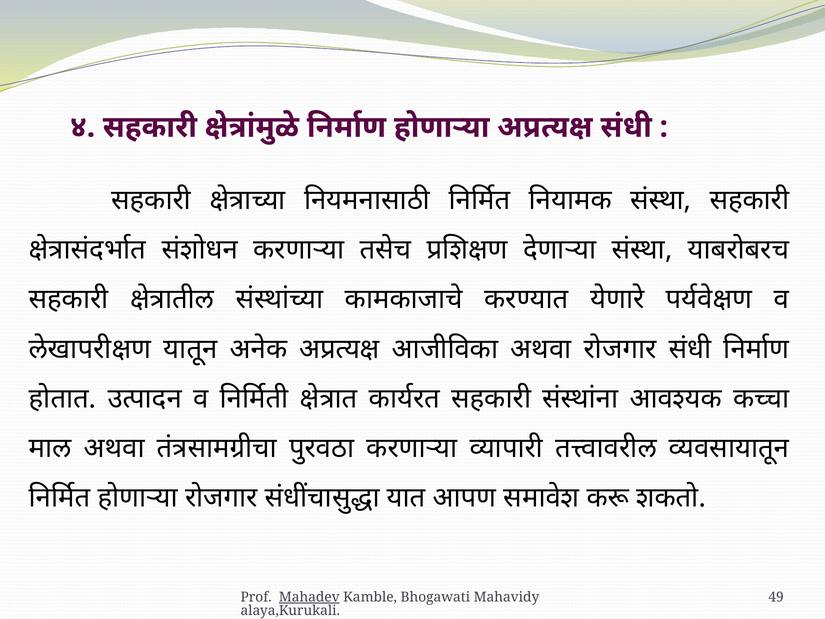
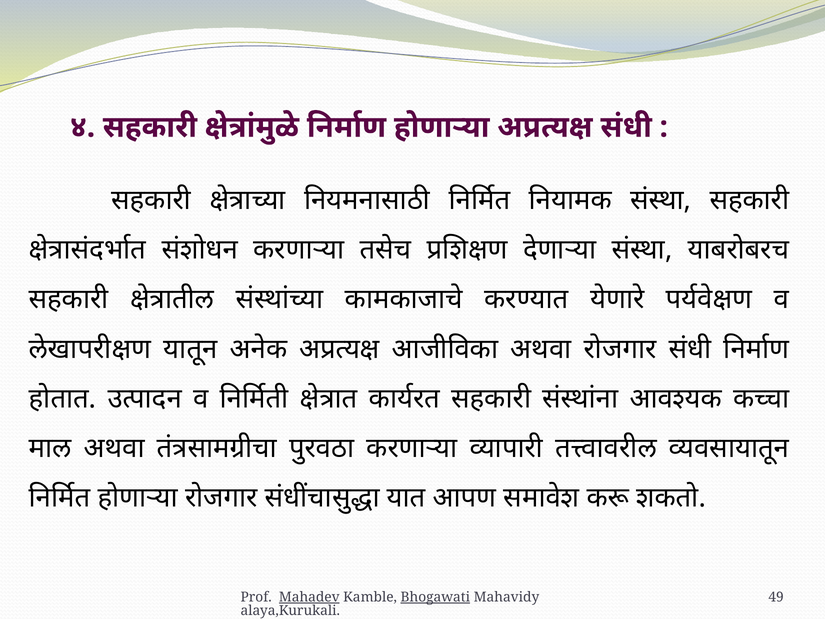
Bhogawati underline: none -> present (435, 597)
